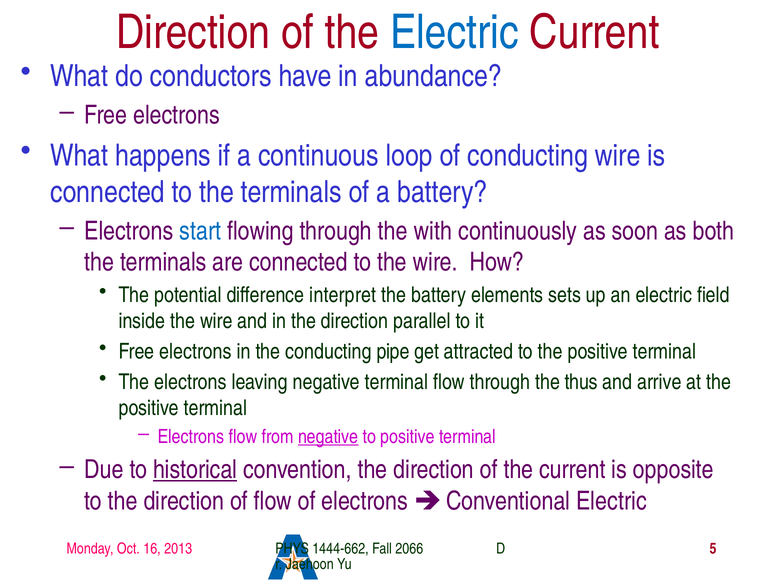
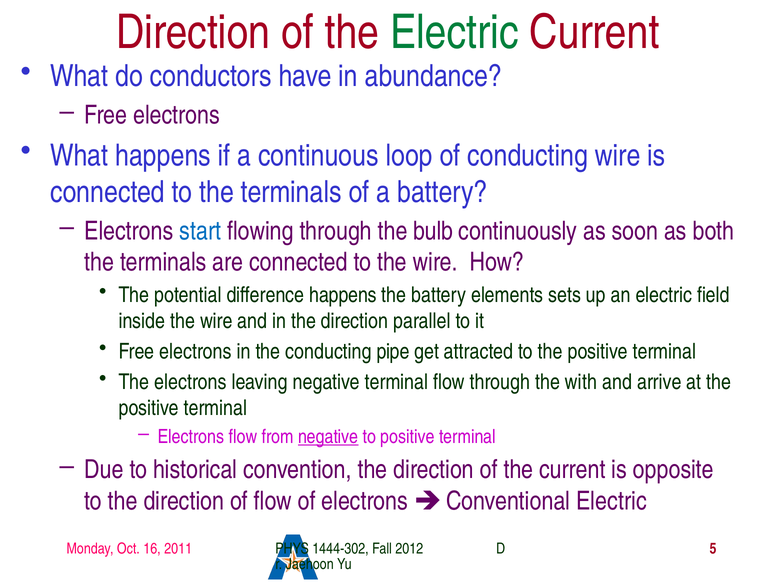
Electric colour: blue -> green (454, 33)
with: with -> bulb (433, 231)
difference interpret: interpret -> happens (343, 295)
thus: thus -> with (581, 382)
historical underline: present -> none (195, 470)
2013: 2013 -> 2011 (178, 549)
1444-662: 1444-662 -> 1444-302 (340, 549)
2066: 2066 -> 2012 (409, 549)
